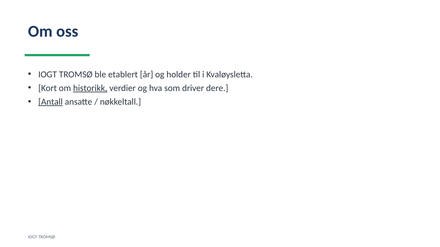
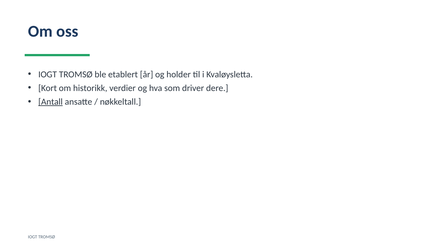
historikk underline: present -> none (90, 88)
